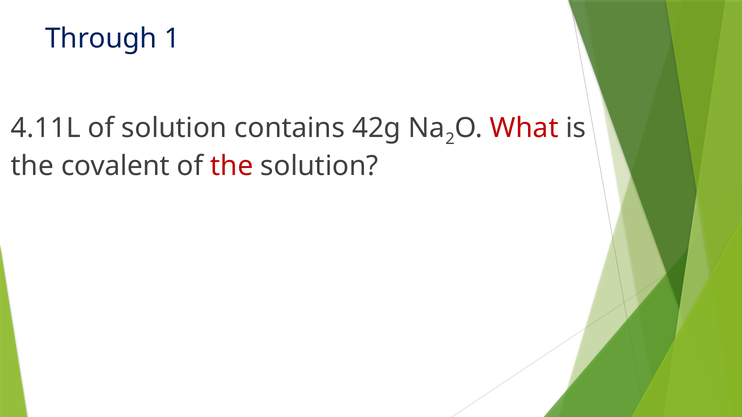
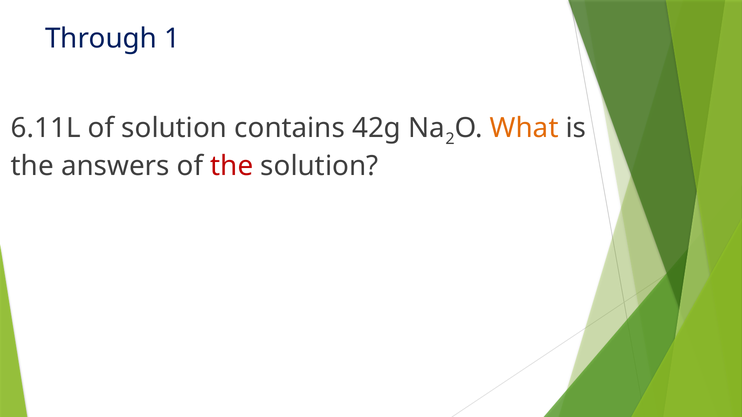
4.11L: 4.11L -> 6.11L (46, 128)
What colour: red -> orange (524, 128)
covalent: covalent -> answers (115, 166)
